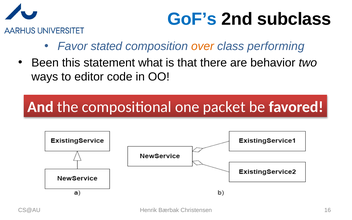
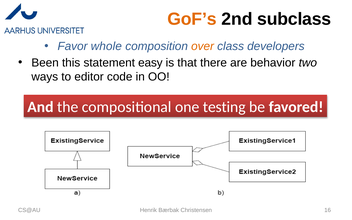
GoF’s colour: blue -> orange (192, 19)
stated: stated -> whole (106, 46)
performing: performing -> developers (276, 46)
what: what -> easy (150, 63)
packet: packet -> testing (224, 107)
